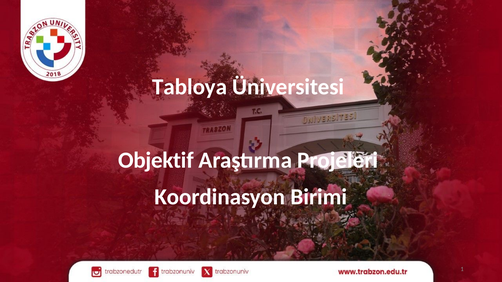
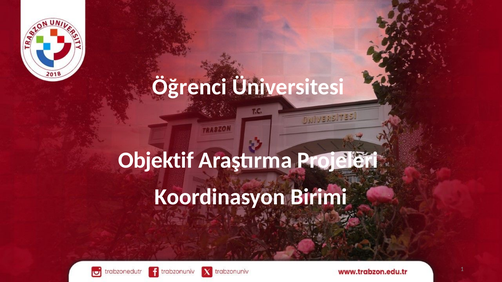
Tabloya: Tabloya -> Öğrenci (190, 87)
